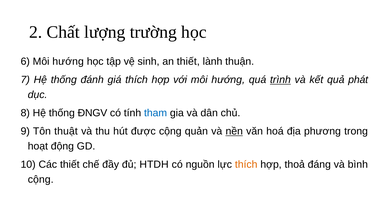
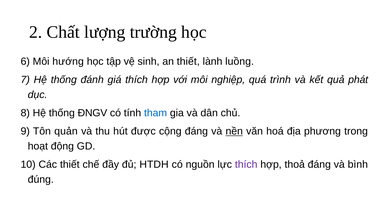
thuận: thuận -> luồng (240, 62)
với môi hướng: hướng -> nghiệp (228, 80)
trình underline: present -> none (280, 80)
thuật: thuật -> quản (66, 132)
cộng quản: quản -> đáng (196, 132)
thích colour: orange -> purple (246, 165)
cộng: cộng -> đúng (41, 180)
